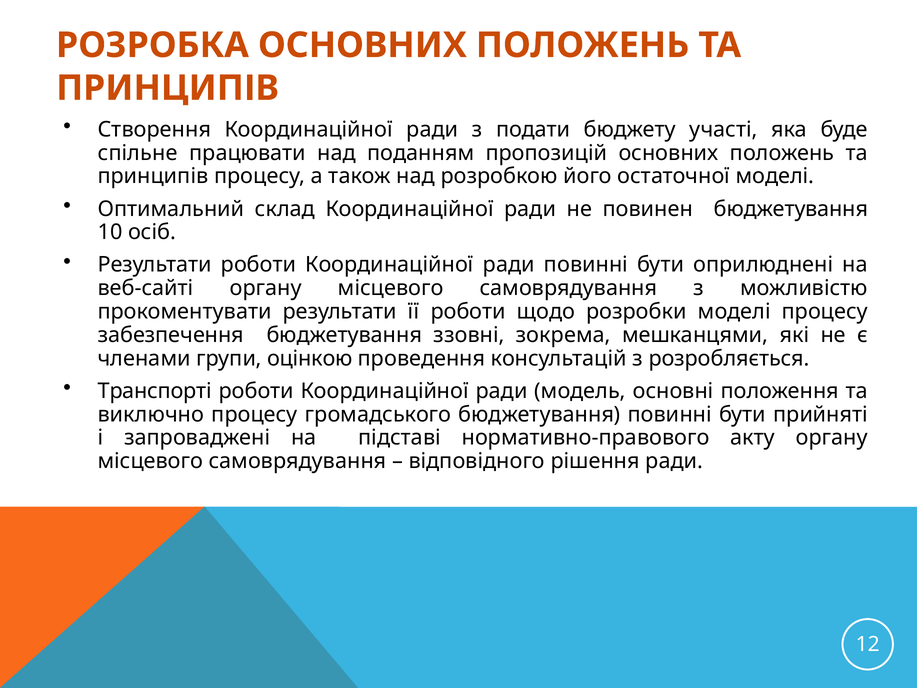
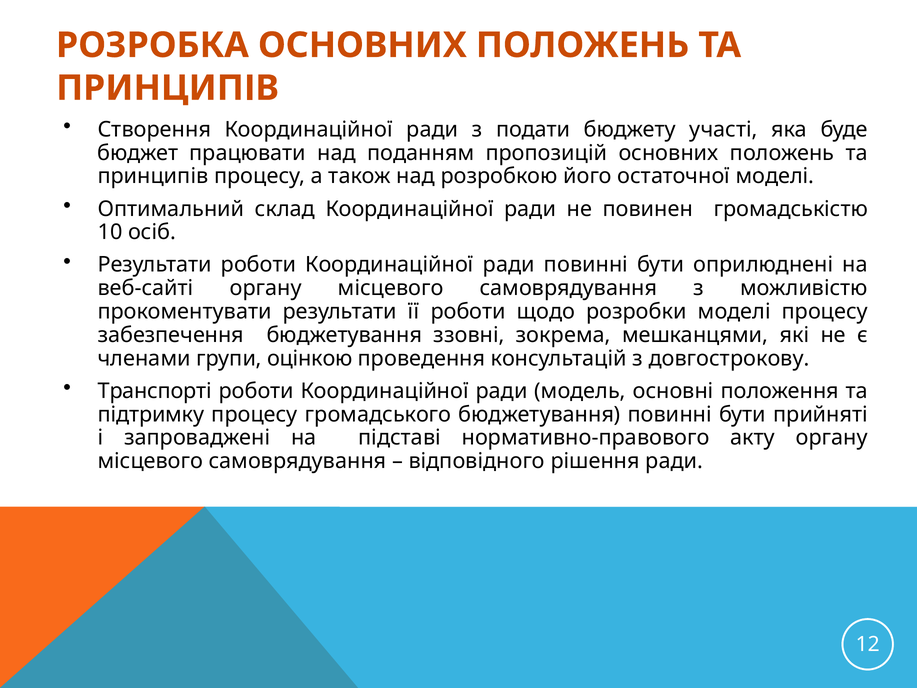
спільне: спільне -> бюджет (138, 153)
повинен бюджетування: бюджетування -> громадськістю (791, 209)
розробляється: розробляється -> довгострокову (729, 358)
виключно: виключно -> підтримку (151, 414)
